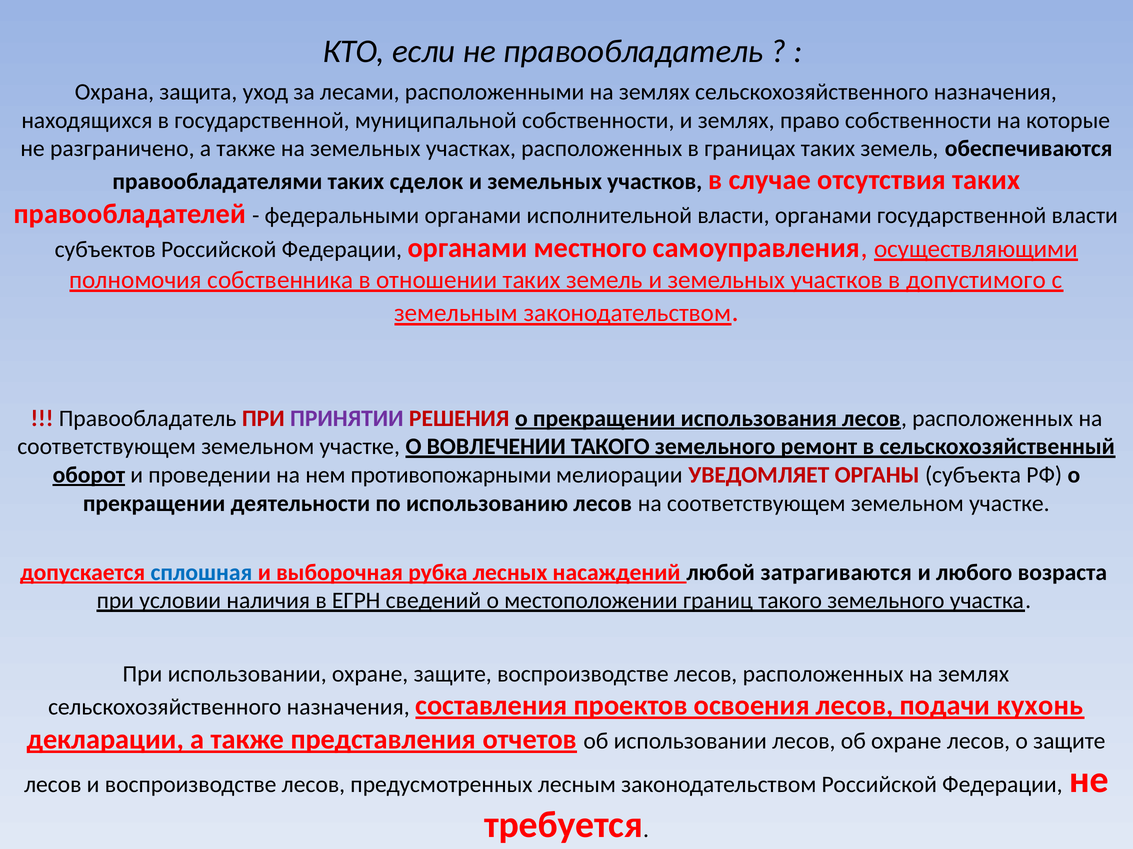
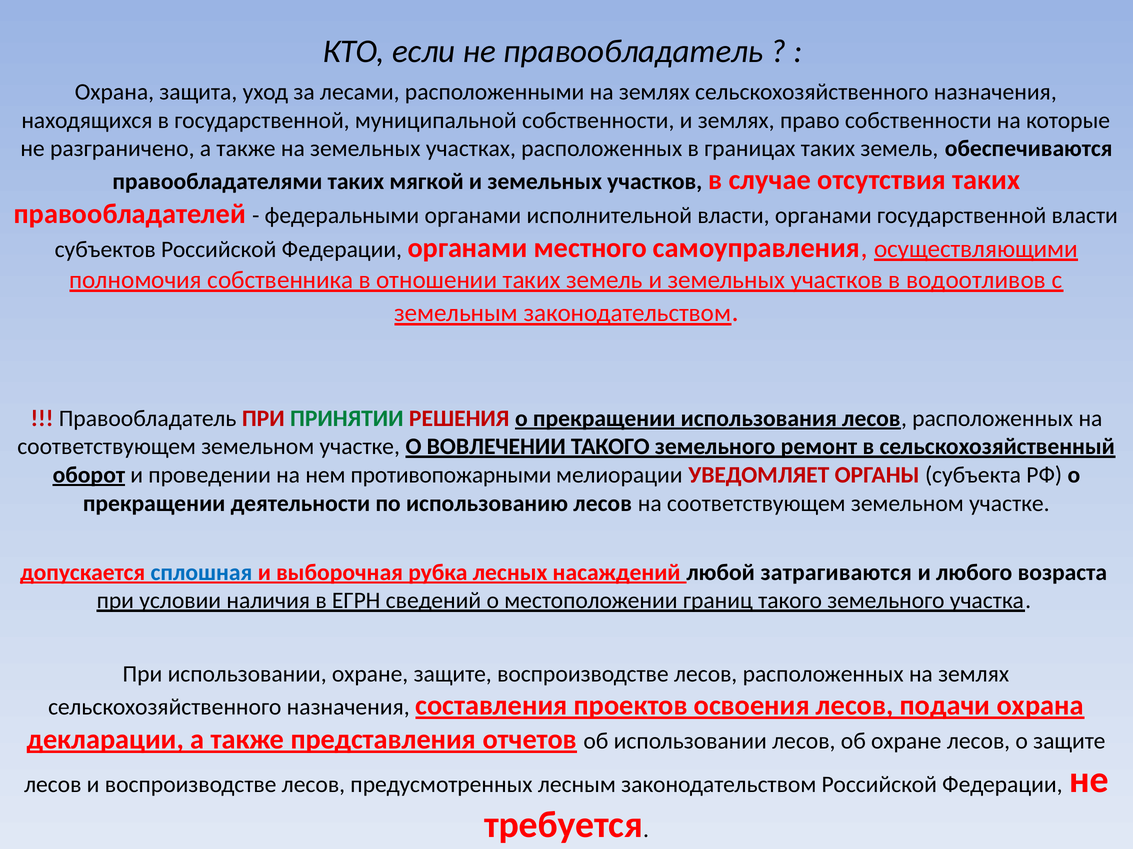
сделок: сделок -> мягкой (427, 182)
допустимого: допустимого -> водоотливов (976, 280)
ПРИНЯТИИ colour: purple -> green (347, 419)
подачи кухонь: кухонь -> охрана (1040, 706)
